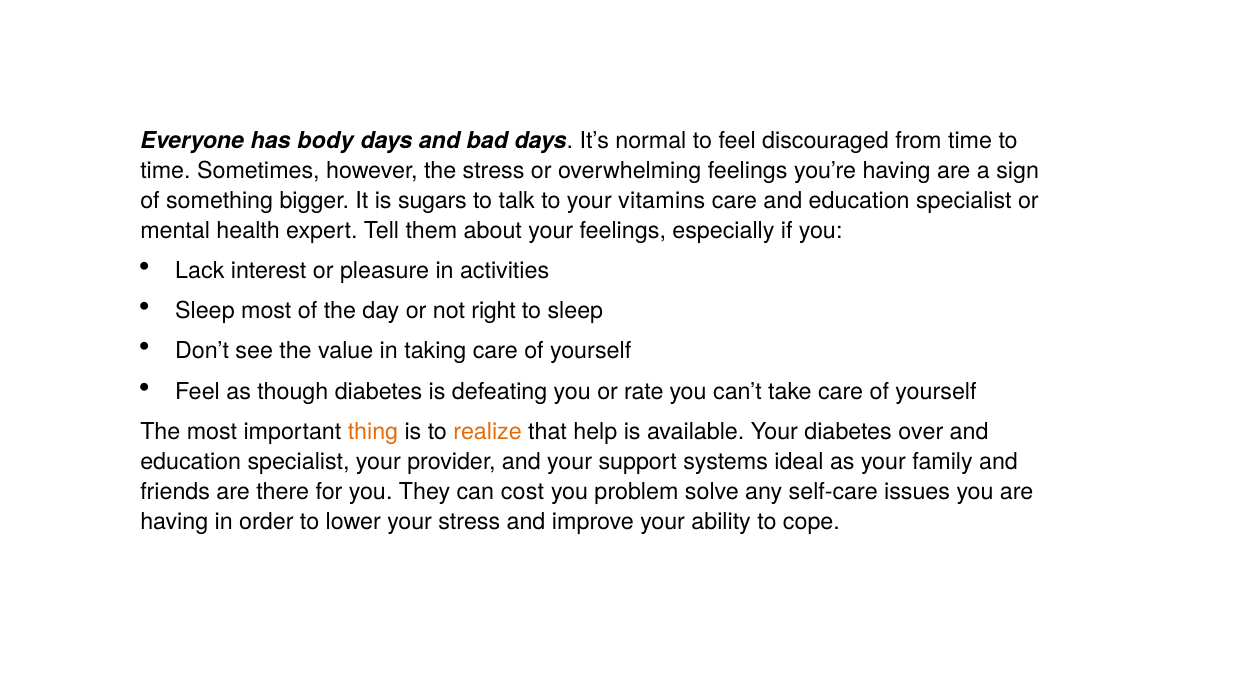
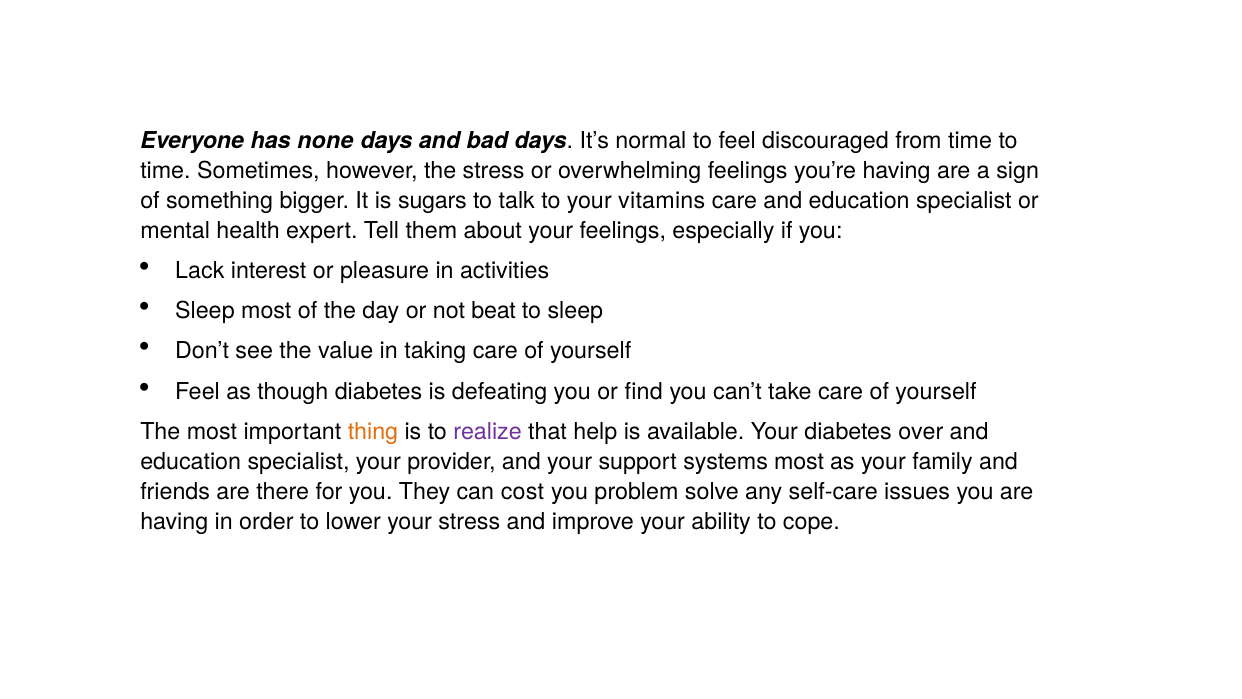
body: body -> none (325, 141)
right: right -> beat (494, 311)
rate: rate -> find (644, 391)
realize colour: orange -> purple (488, 431)
systems ideal: ideal -> most (799, 461)
